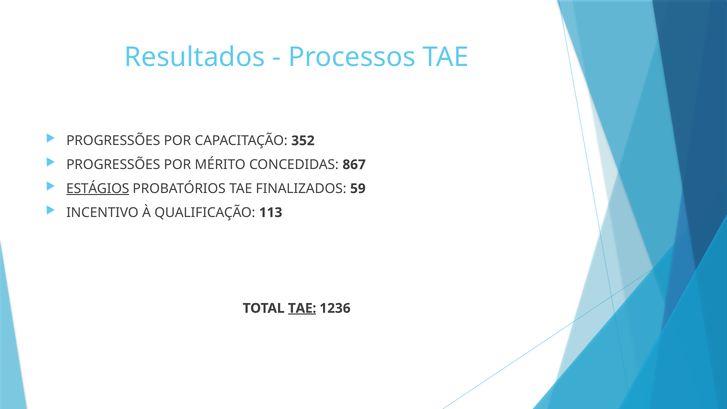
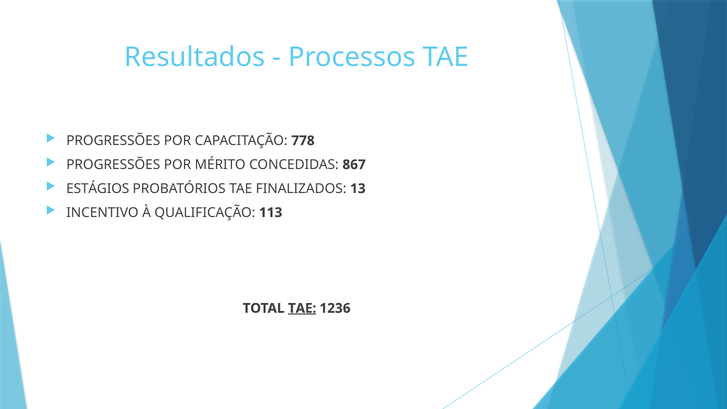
352: 352 -> 778 (303, 141)
ESTÁGIOS underline: present -> none (98, 189)
59: 59 -> 13 (358, 189)
